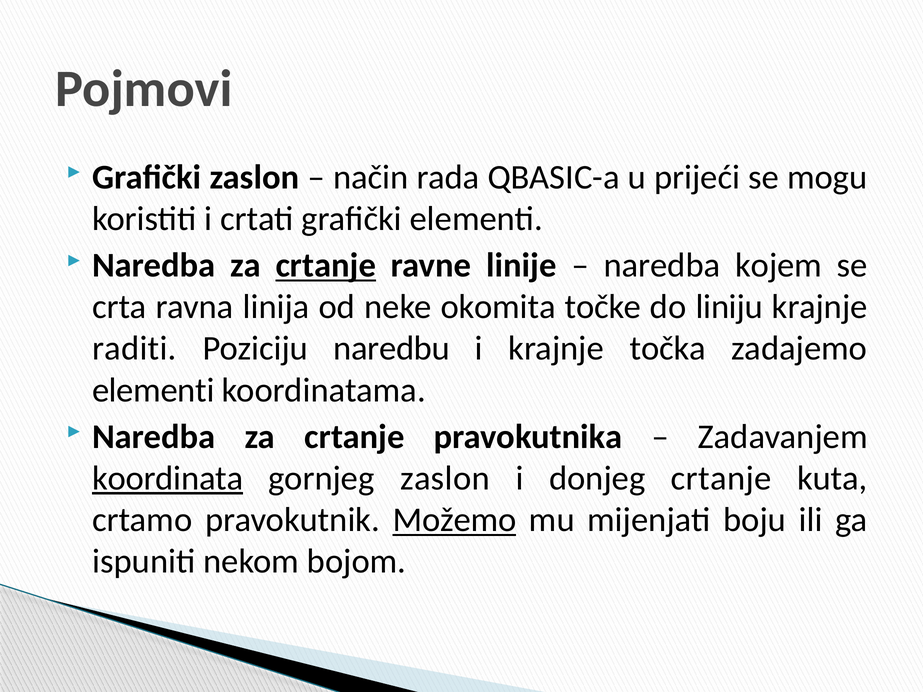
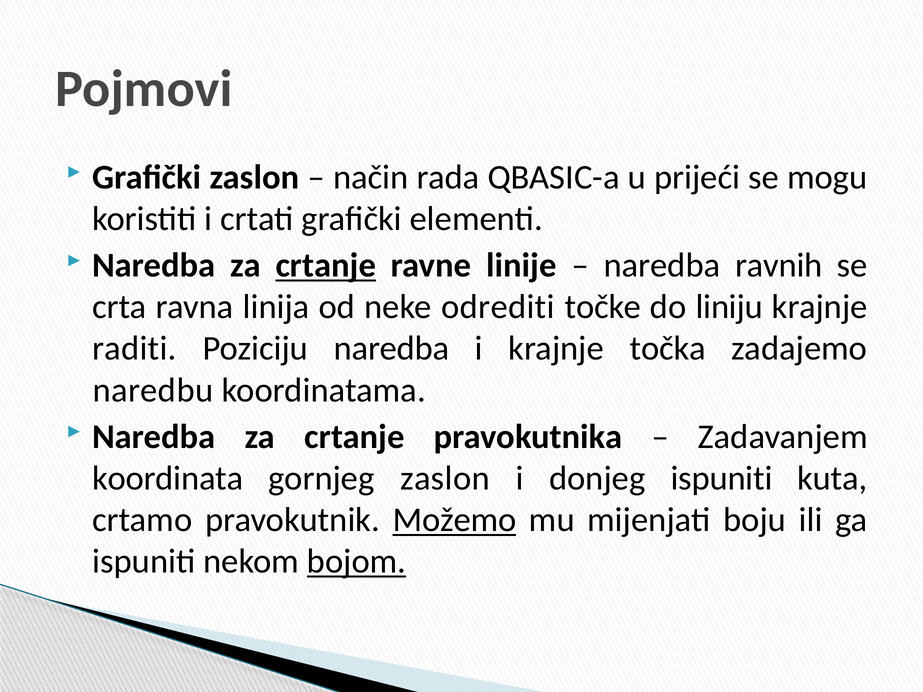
kojem: kojem -> ravnih (779, 266)
okomita: okomita -> odrediti (498, 307)
Poziciju naredbu: naredbu -> naredba (392, 349)
elementi: elementi -> naredbu (153, 390)
koordinata underline: present -> none (168, 479)
donjeg crtanje: crtanje -> ispuniti (722, 479)
bojom underline: none -> present (357, 562)
